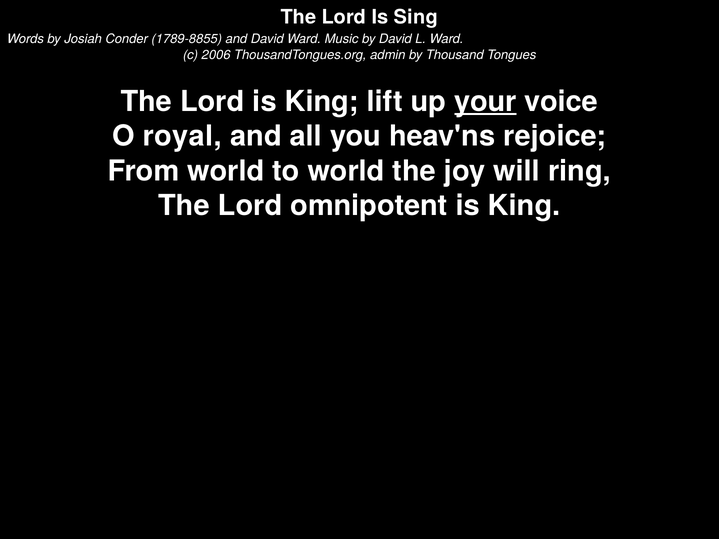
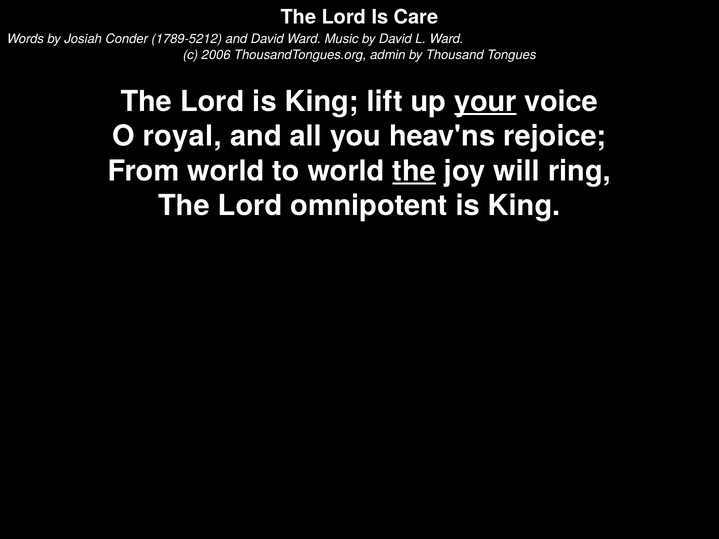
Sing: Sing -> Care (416, 17)
1789-8855: 1789-8855 -> 1789-5212 (187, 39)
the underline: none -> present (414, 171)
